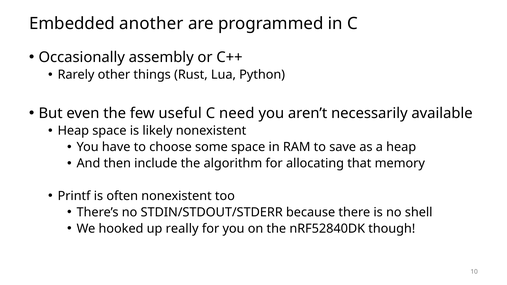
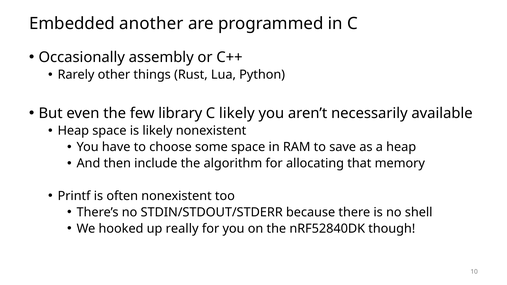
useful: useful -> library (180, 113)
C need: need -> likely (237, 113)
